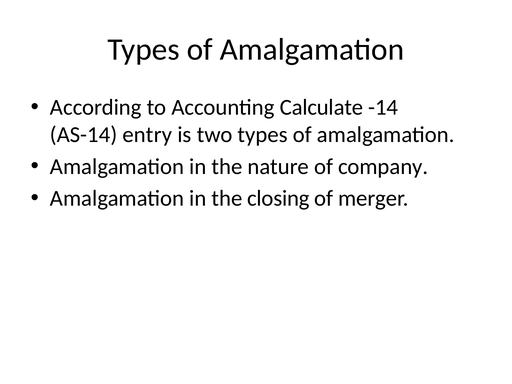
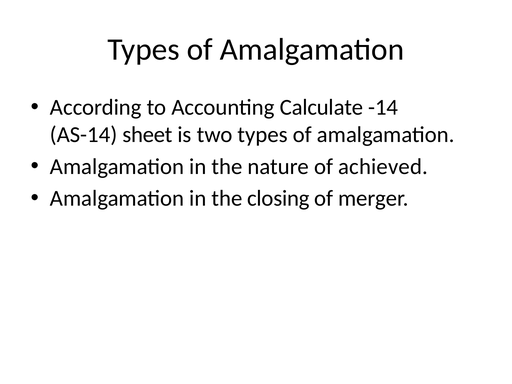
entry: entry -> sheet (147, 135)
company: company -> achieved (383, 167)
